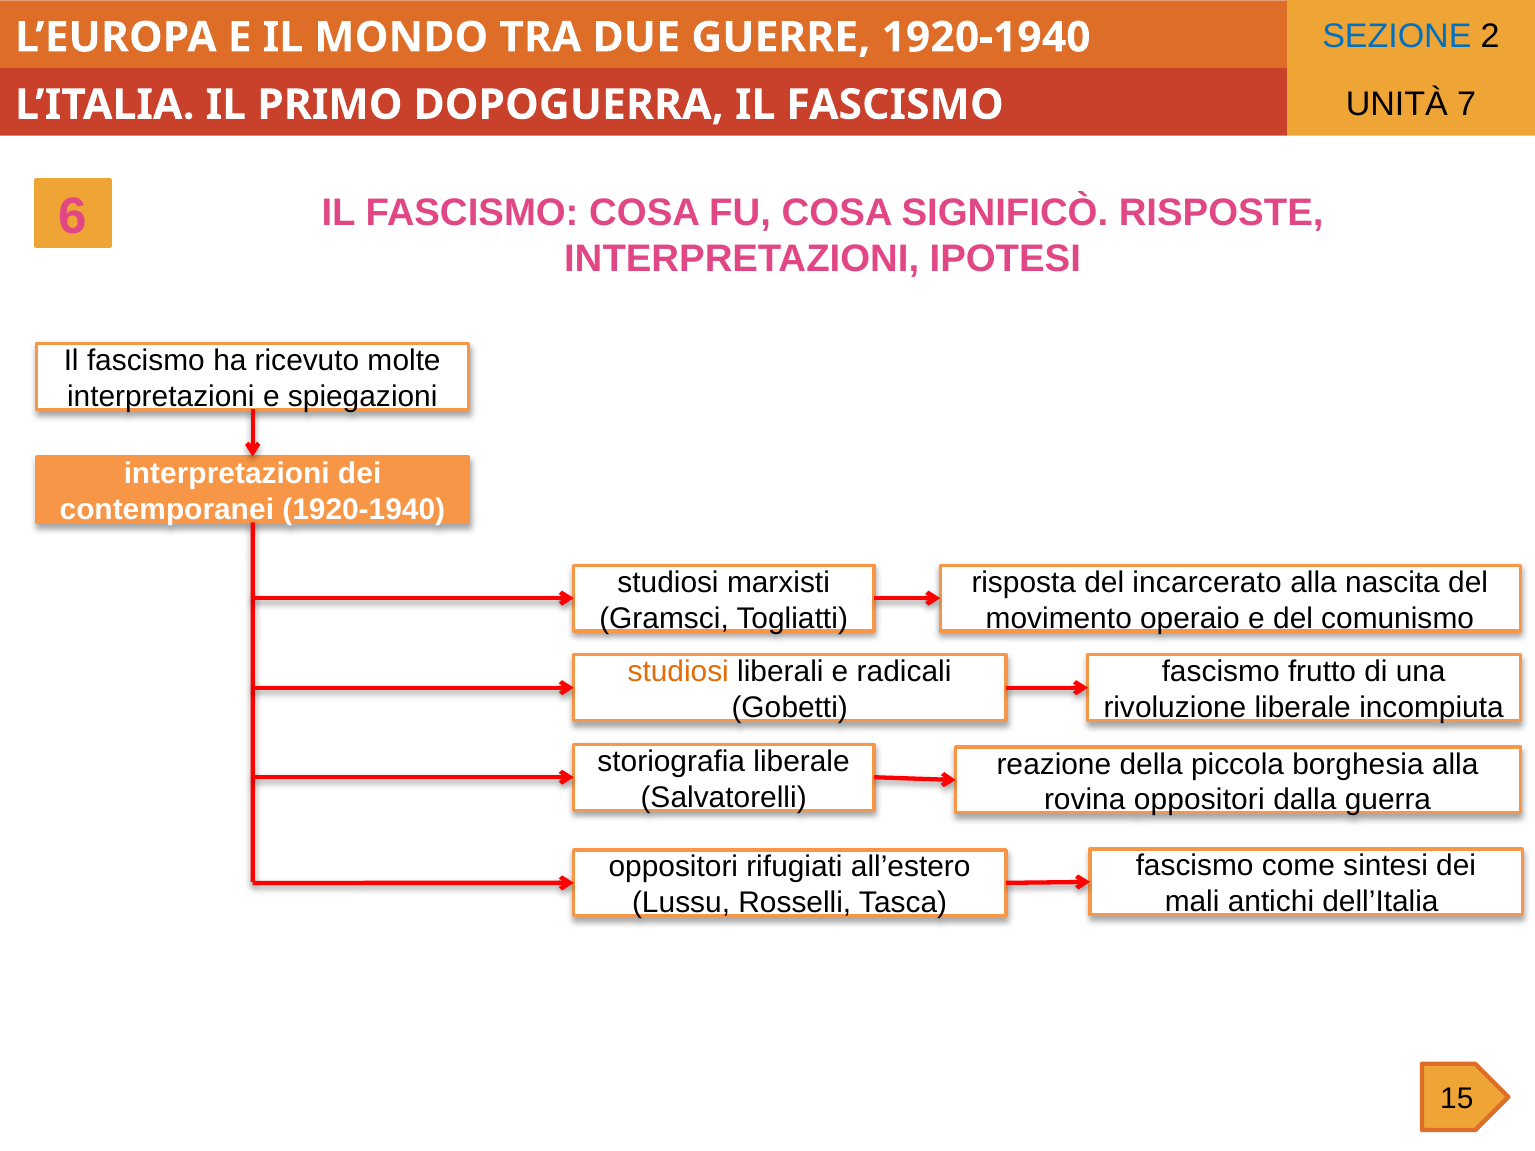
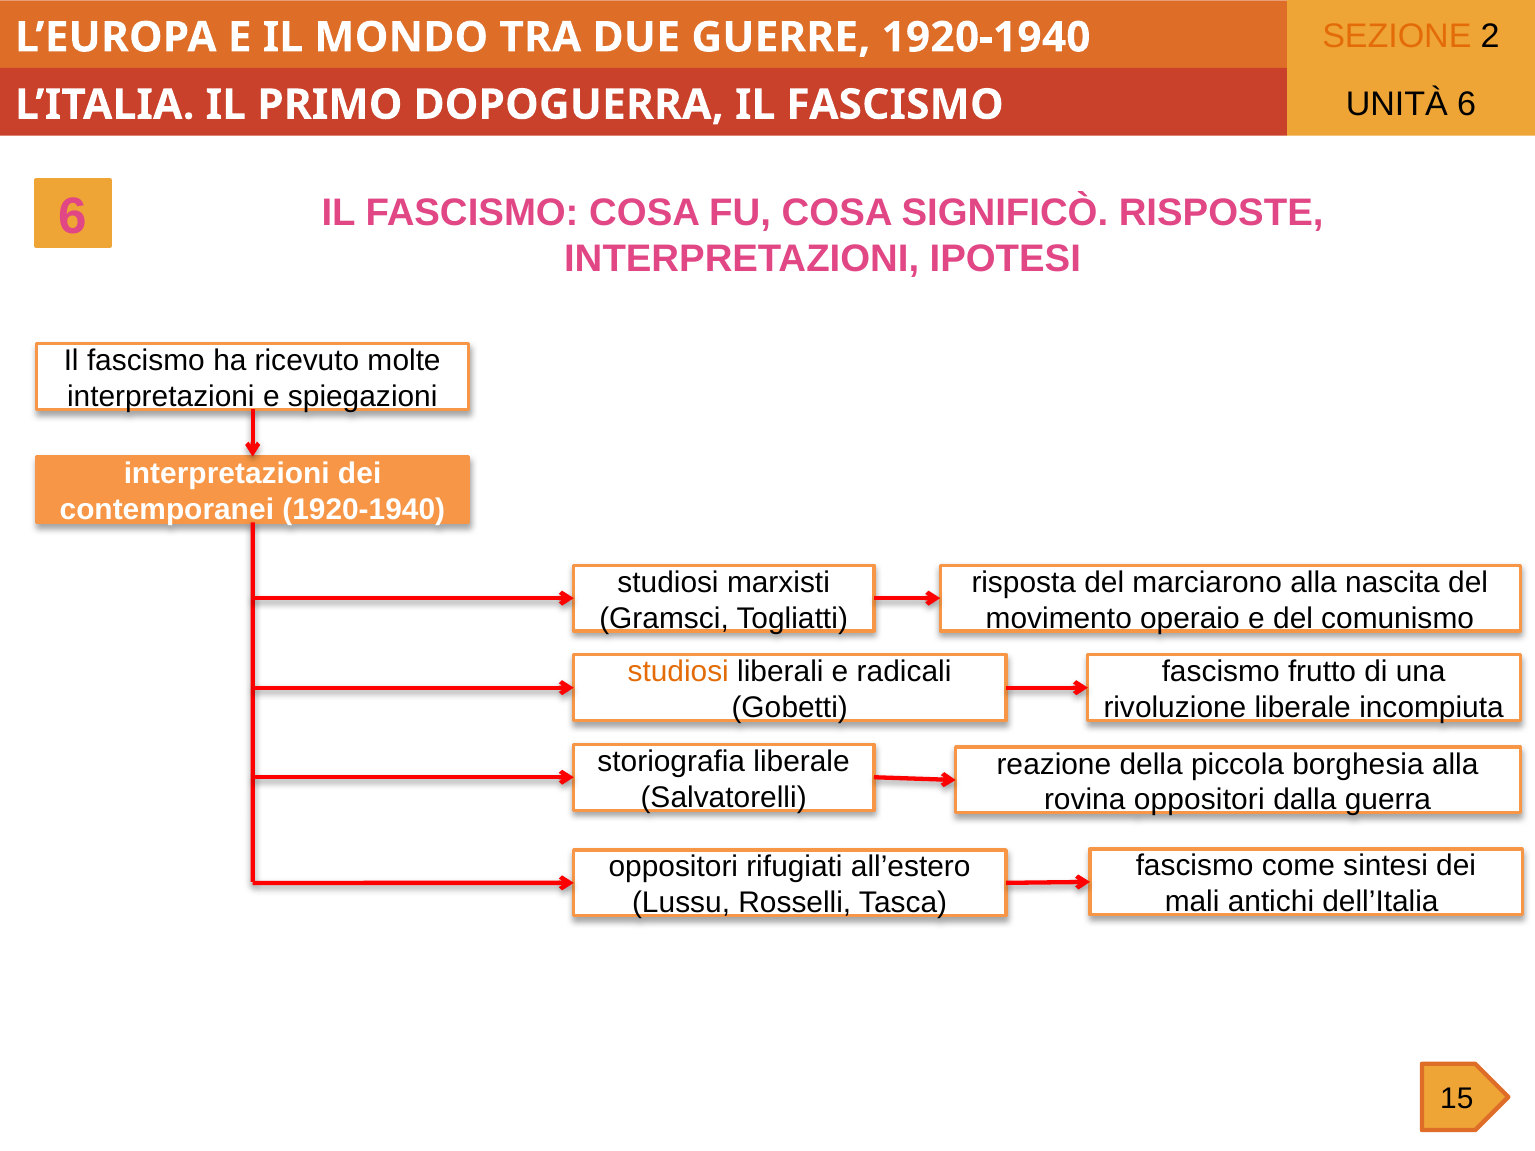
SEZIONE colour: blue -> orange (1397, 36)
UNITÀ 7: 7 -> 6 (1467, 104)
incarcerato: incarcerato -> marciarono (1207, 582)
